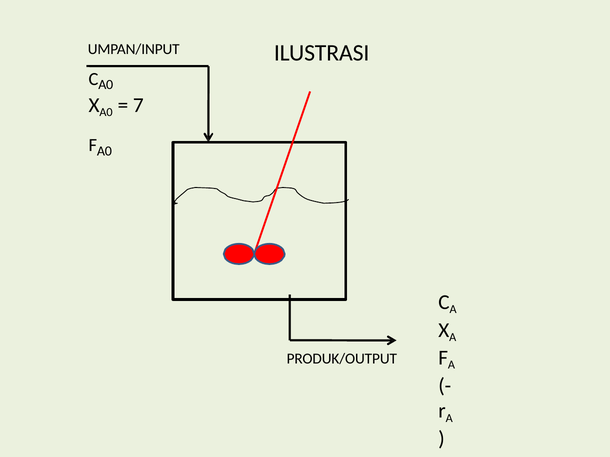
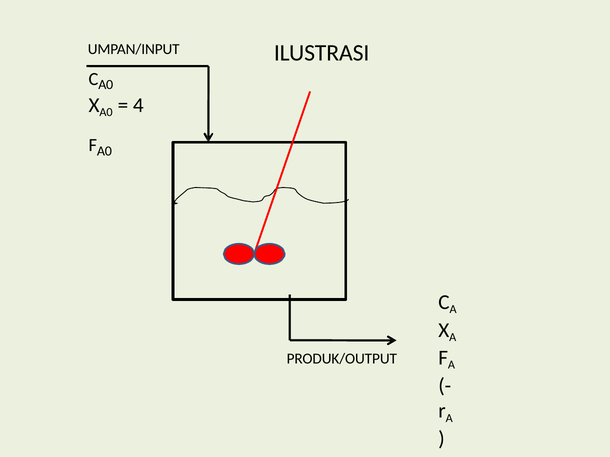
7: 7 -> 4 (138, 105)
